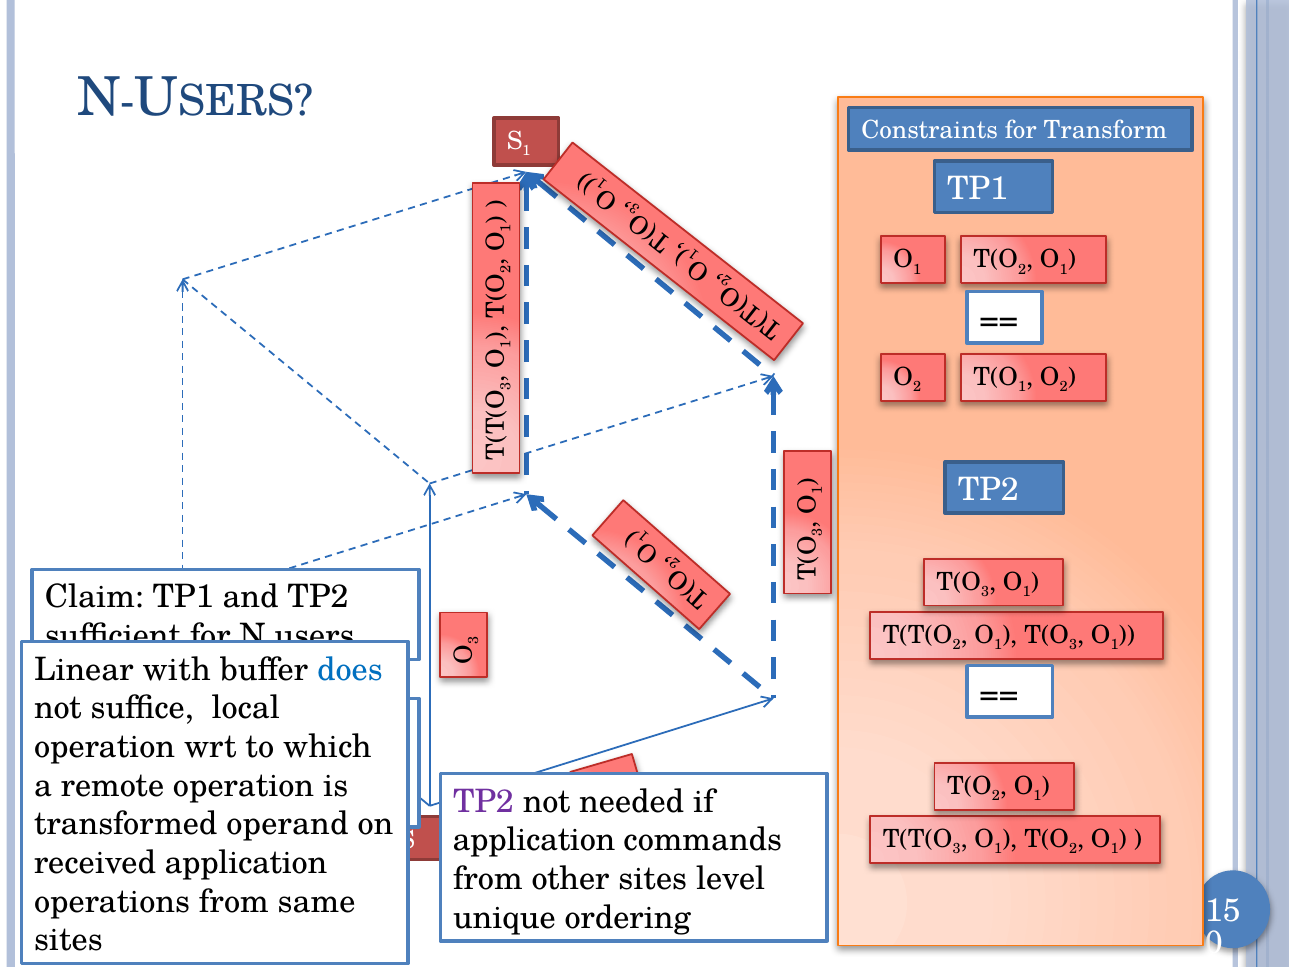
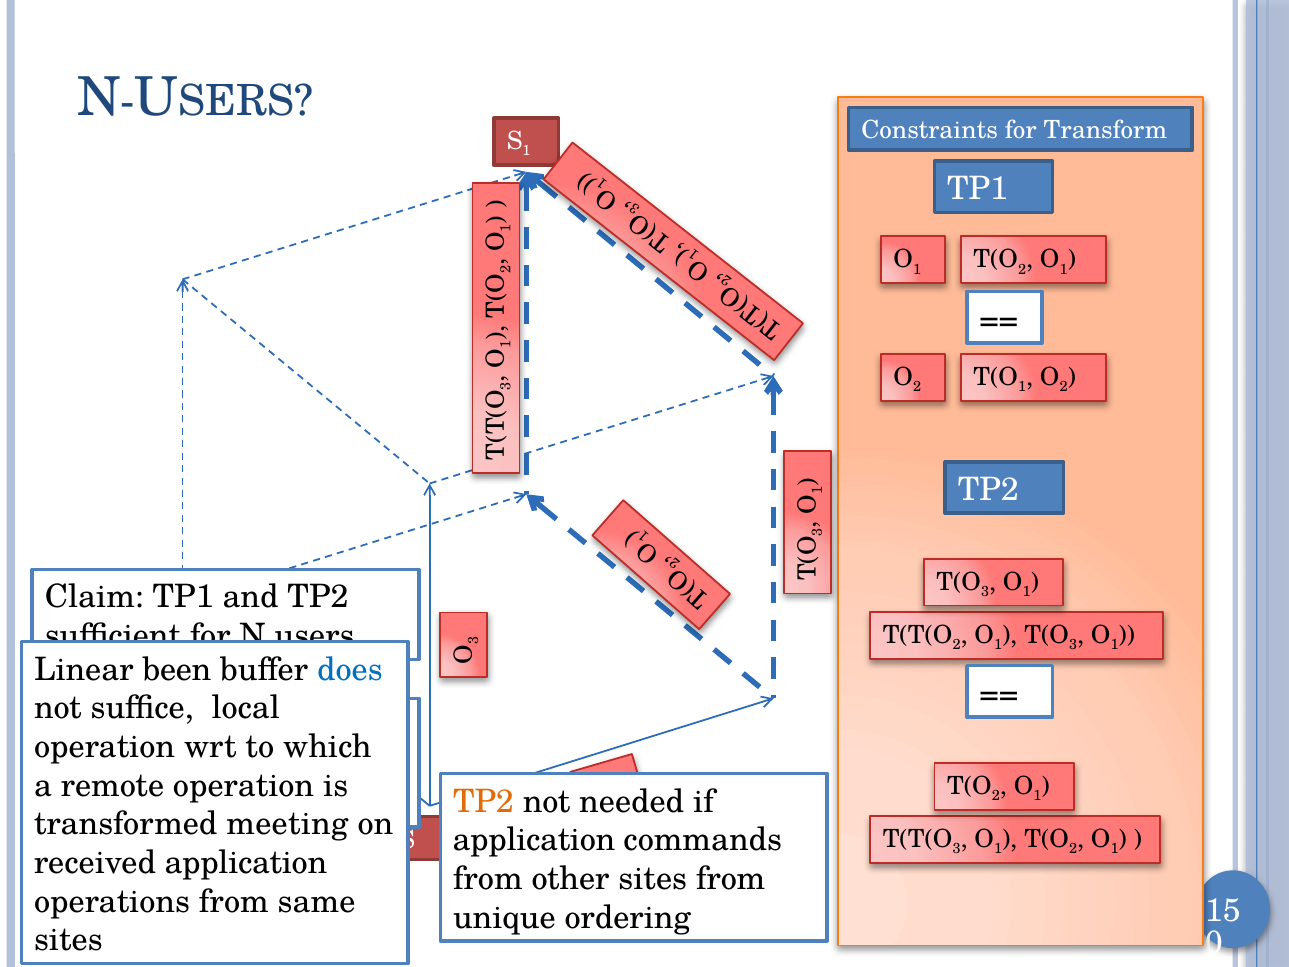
Linear with: with -> been (177, 669)
TP2 colour: purple -> orange (483, 801)
operand: operand -> meeting (287, 824)
sites level: level -> from (731, 879)
